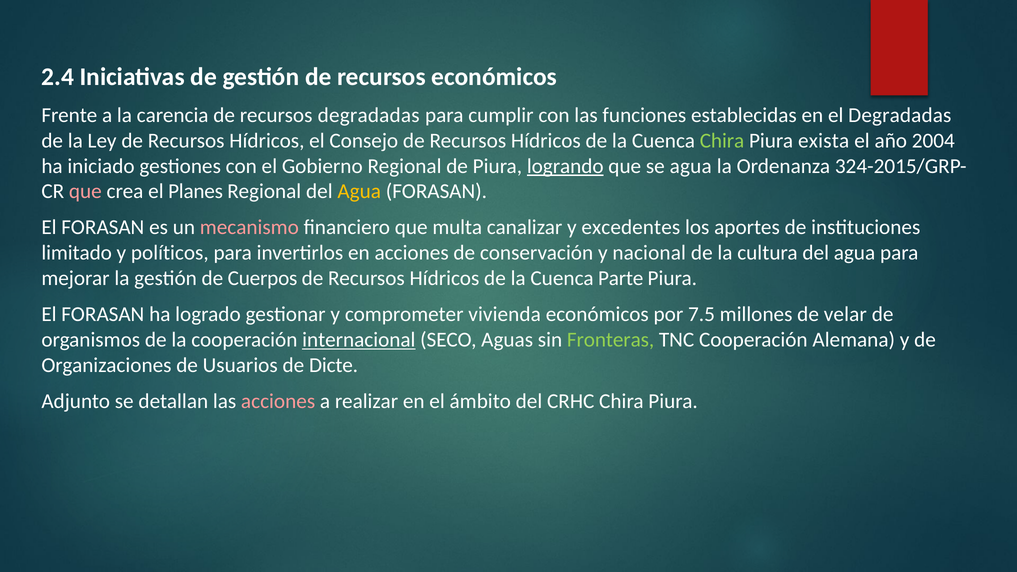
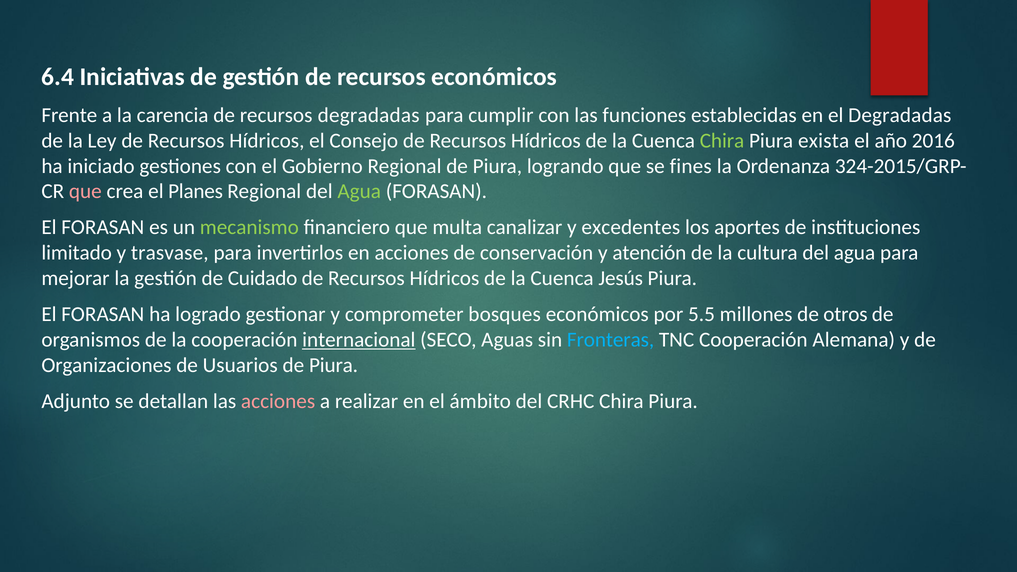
2.4: 2.4 -> 6.4 (58, 77)
2004: 2004 -> 2016 (933, 141)
logrando underline: present -> none (565, 166)
se agua: agua -> fines (691, 166)
Agua colour: yellow -> light green (359, 191)
mecanismo colour: pink -> light green (249, 228)
políticos: políticos -> trasvase (170, 253)
nacional: nacional -> atención (649, 253)
Cuerpos: Cuerpos -> Cuidado (263, 278)
Parte: Parte -> Jesús (621, 278)
vivienda: vivienda -> bosques (505, 314)
7.5: 7.5 -> 5.5 (701, 314)
velar: velar -> otros (845, 314)
Fronteras colour: light green -> light blue (611, 340)
Usuarios de Dicte: Dicte -> Piura (334, 365)
